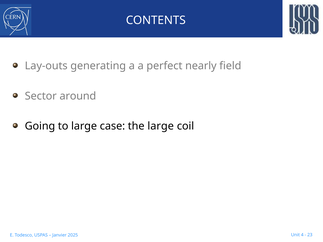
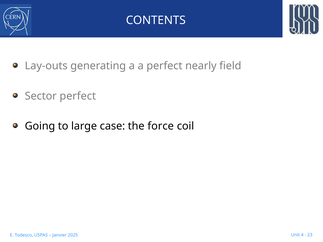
Sector around: around -> perfect (78, 96)
the large: large -> force (161, 126)
